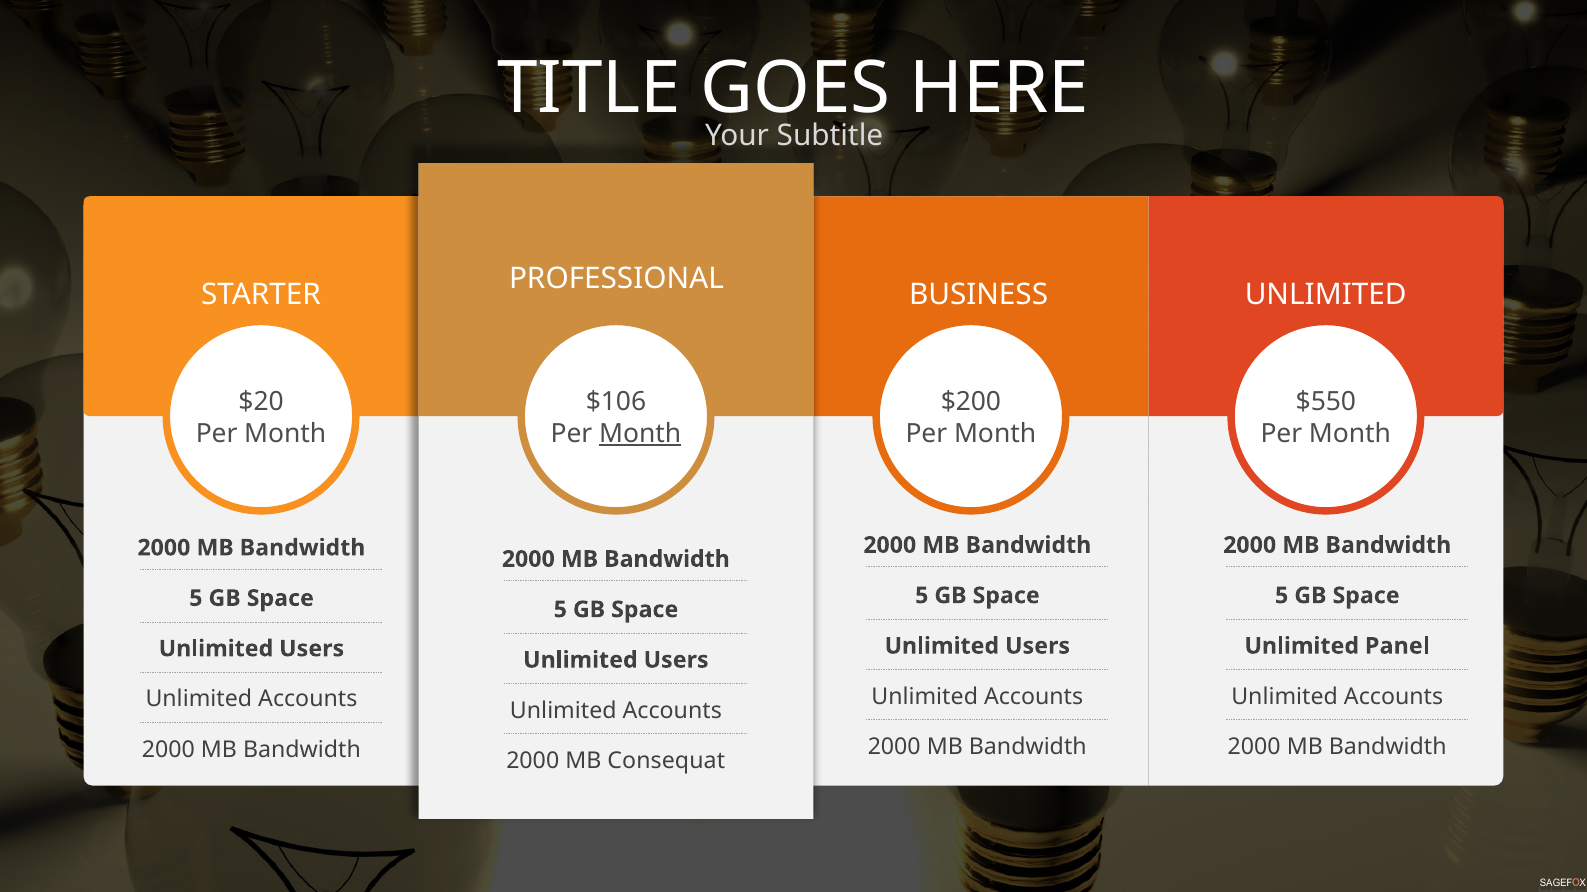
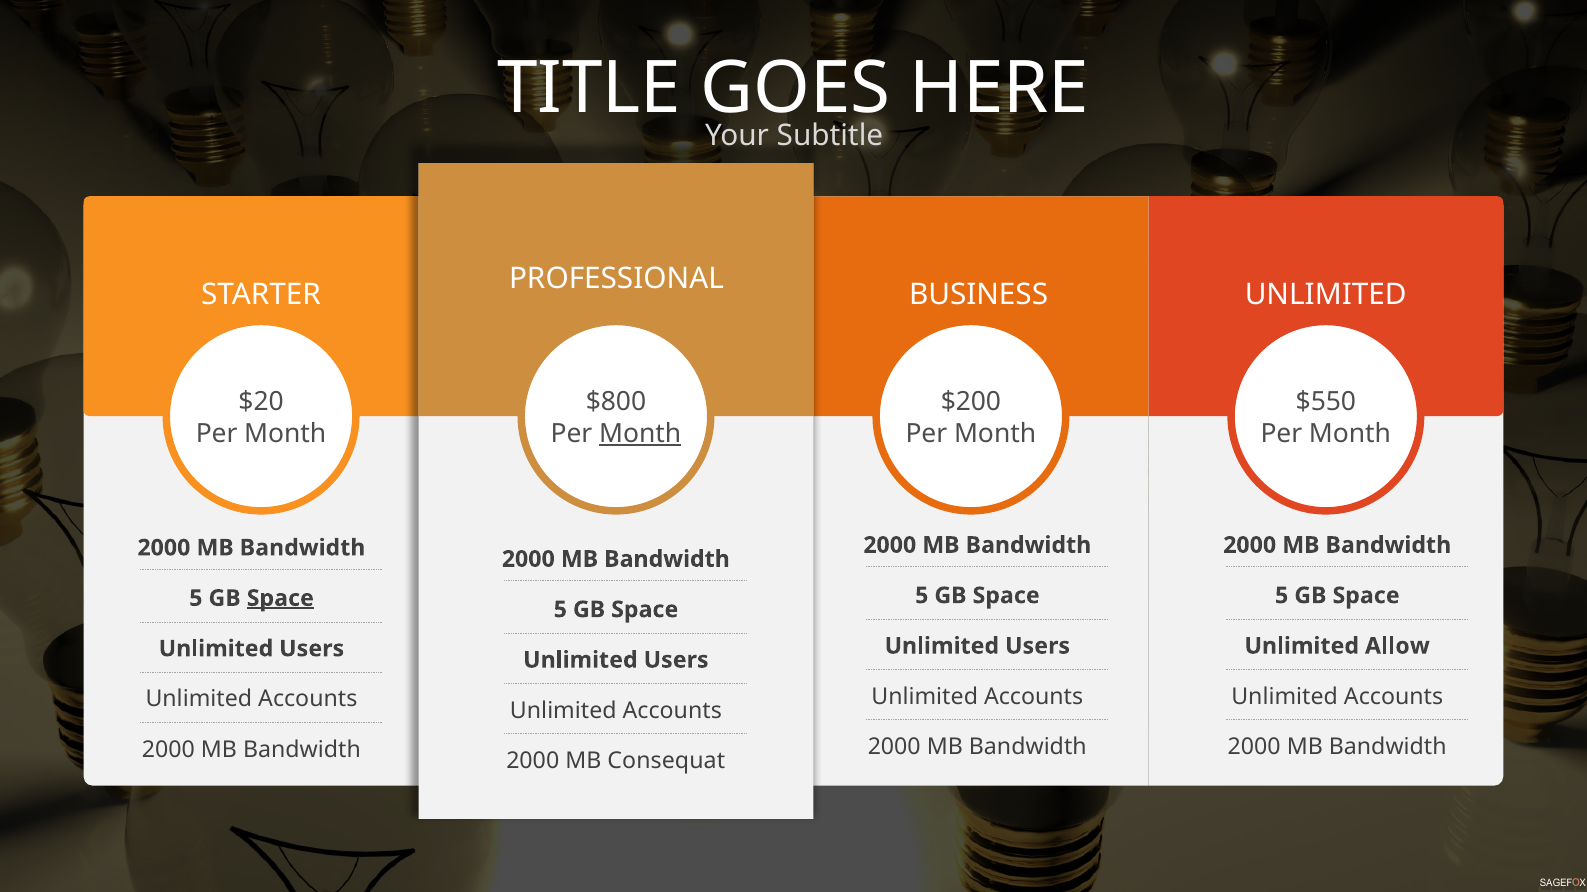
$106: $106 -> $800 (616, 402)
Space underline: none -> present (280, 599)
Panel: Panel -> Allow (1397, 646)
